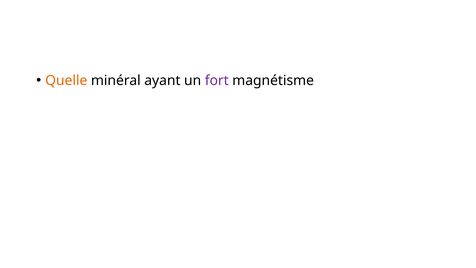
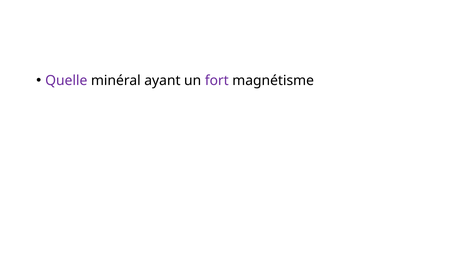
Quelle colour: orange -> purple (66, 80)
